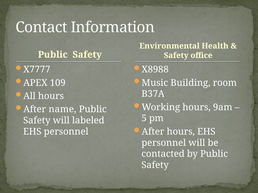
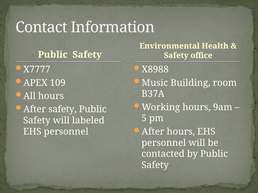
After name: name -> safety (63, 110)
